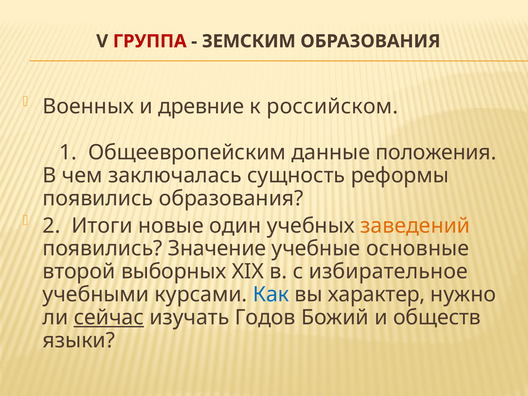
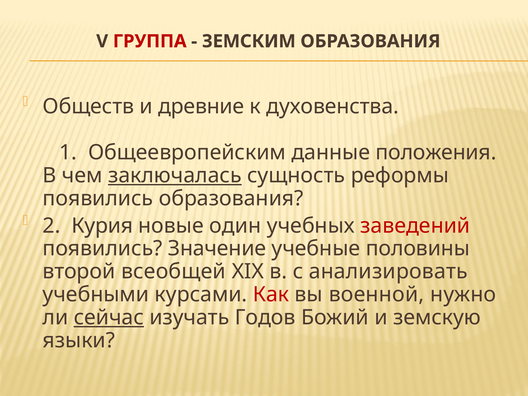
Военных: Военных -> Обществ (88, 107)
российском: российском -> духовенства (333, 107)
заключалась underline: none -> present (175, 175)
Итоги: Итоги -> Курия (102, 226)
заведений colour: orange -> red (415, 226)
основные: основные -> половины (418, 249)
выборных: выборных -> всеобщей (173, 272)
избирательное: избирательное -> анализировать (388, 272)
Как colour: blue -> red (271, 295)
характер: характер -> военной (376, 295)
обществ: обществ -> земскую (437, 318)
